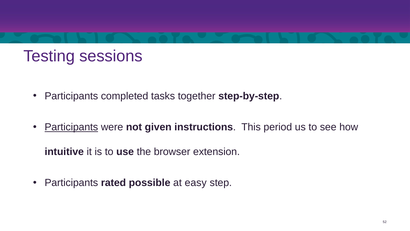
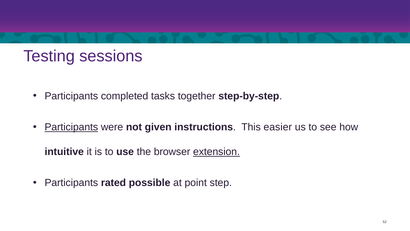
period: period -> easier (278, 127)
extension underline: none -> present (216, 152)
easy: easy -> point (196, 183)
